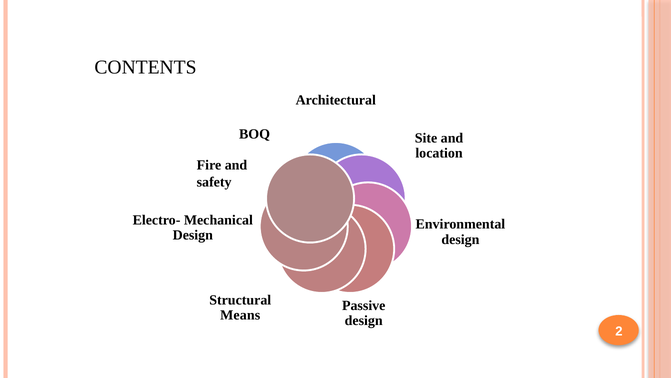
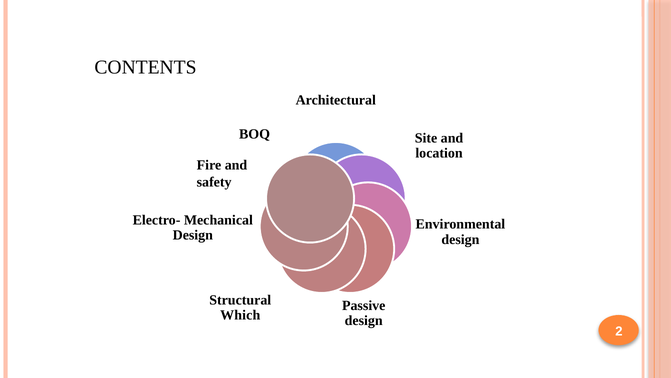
Means: Means -> Which (240, 315)
